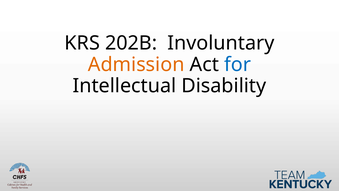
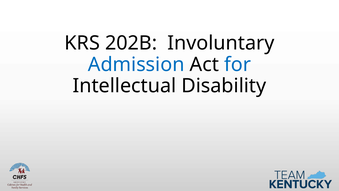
Admission colour: orange -> blue (136, 64)
